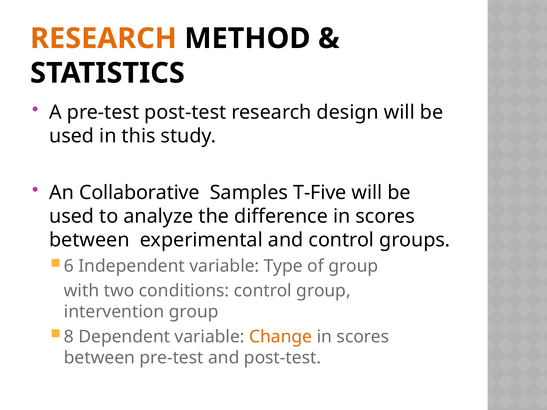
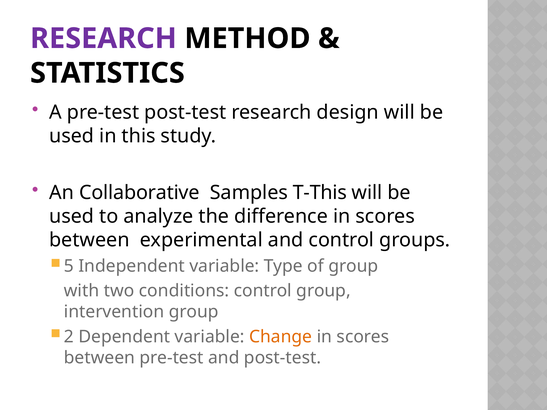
RESEARCH colour: orange -> purple (103, 38)
T-Five: T-Five -> T-This (320, 193)
6: 6 -> 5 (69, 266)
8: 8 -> 2 (69, 337)
